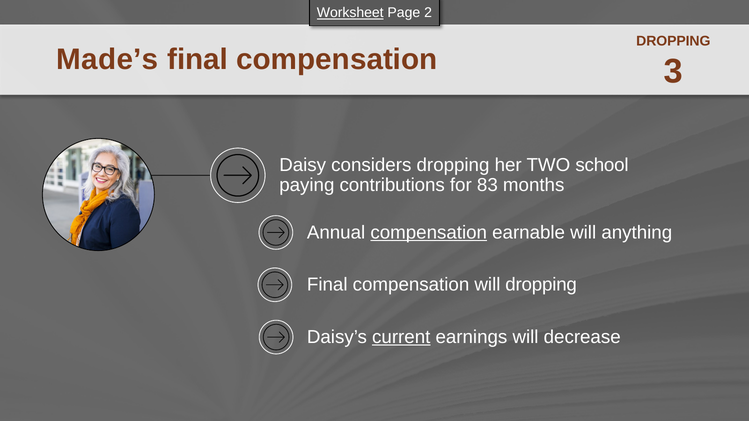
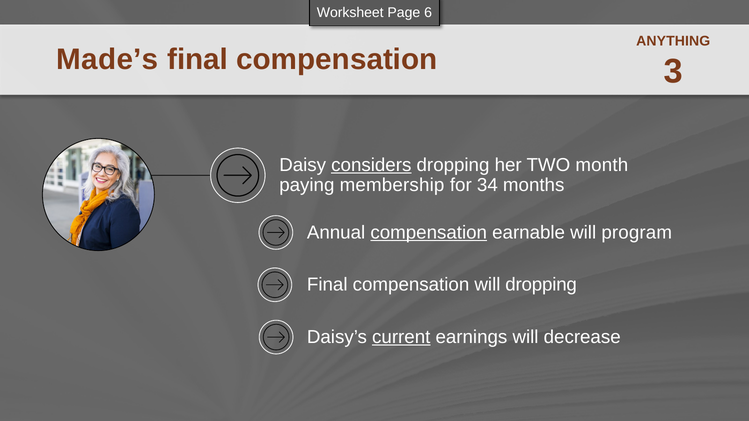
Worksheet underline: present -> none (350, 13)
2: 2 -> 6 (428, 13)
DROPPING: DROPPING -> ANYTHING (673, 41)
considers underline: none -> present (371, 165)
school: school -> month (602, 165)
contributions: contributions -> membership (392, 185)
83: 83 -> 34 (487, 185)
anything: anything -> program (637, 232)
